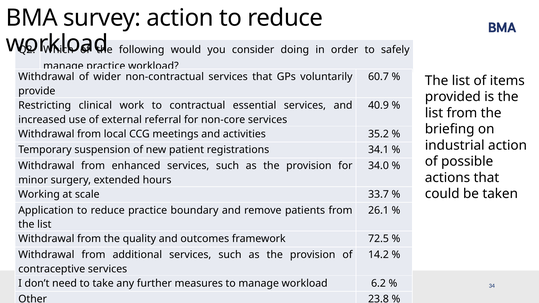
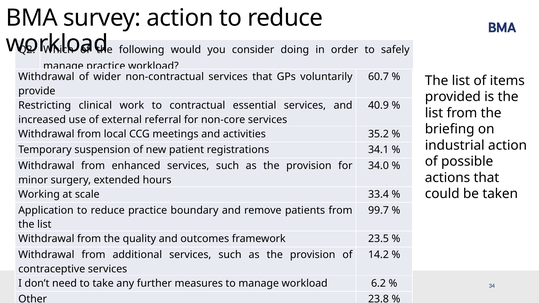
33.7: 33.7 -> 33.4 (378, 194)
26.1: 26.1 -> 99.7 (378, 210)
72.5: 72.5 -> 23.5 (378, 239)
